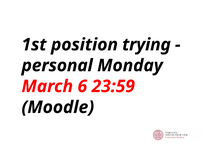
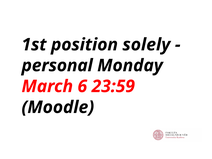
trying: trying -> solely (146, 45)
